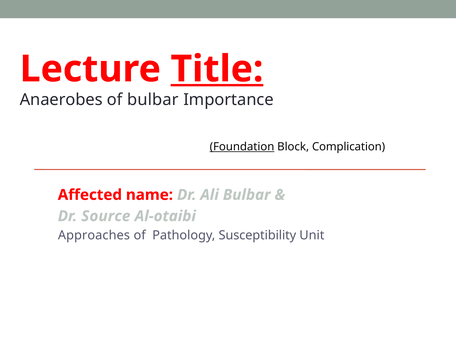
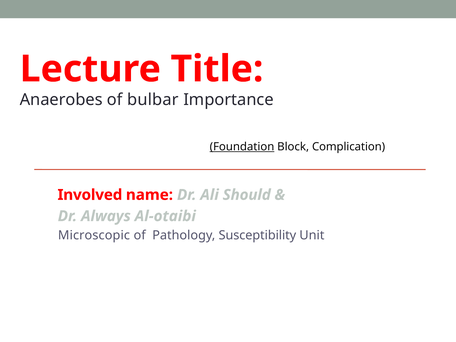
Title underline: present -> none (217, 69)
Affected: Affected -> Involved (90, 195)
Ali Bulbar: Bulbar -> Should (247, 195)
Source: Source -> Always (106, 216)
Approaches: Approaches -> Microscopic (94, 235)
